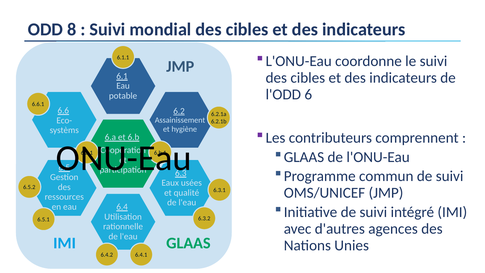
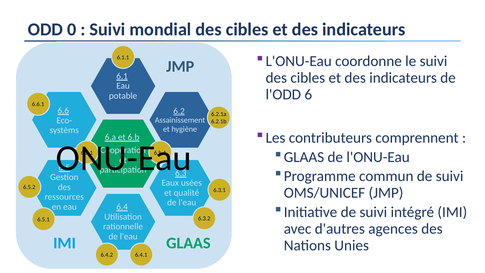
8: 8 -> 0 (72, 30)
